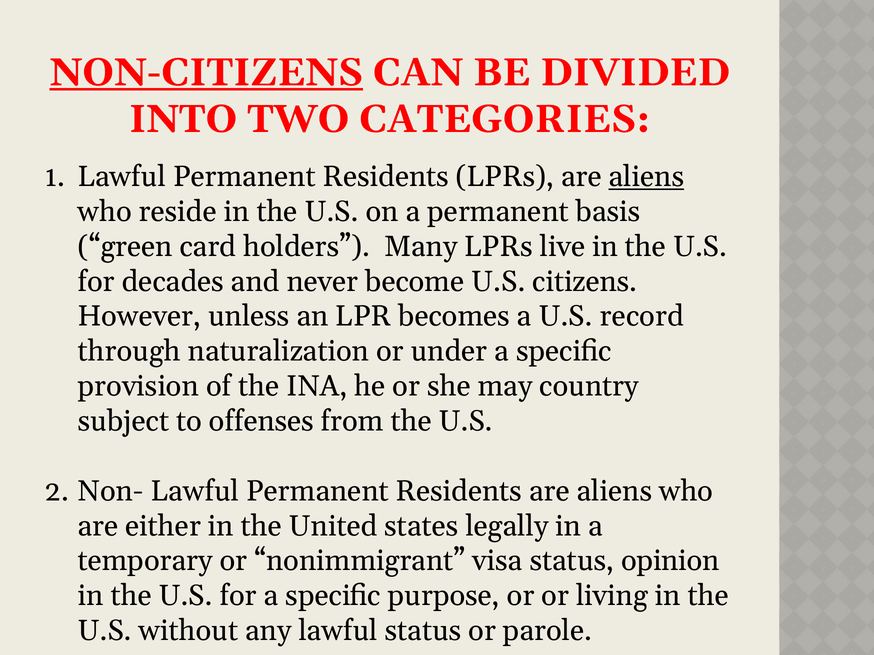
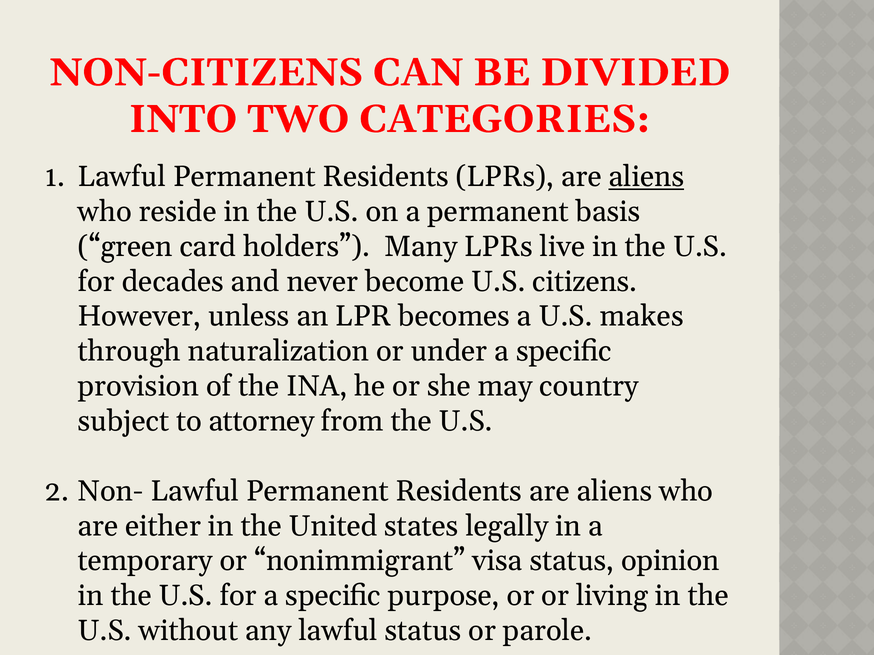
NON-CITIZENS underline: present -> none (206, 73)
record: record -> makes (642, 317)
offenses: offenses -> attorney (262, 421)
